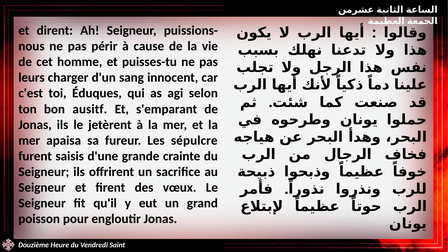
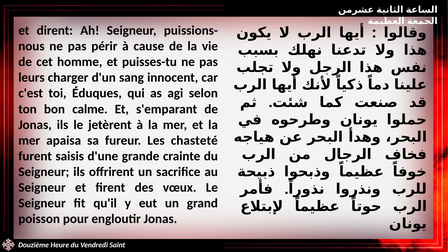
ausitf: ausitf -> calme (90, 109)
sépulcre: sépulcre -> chasteté (194, 140)
